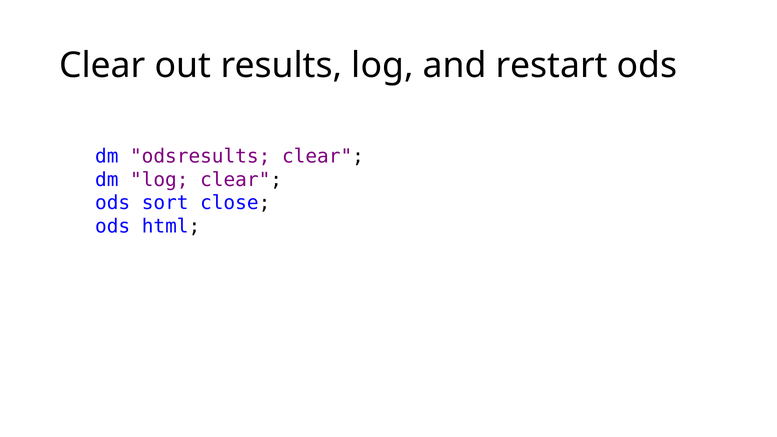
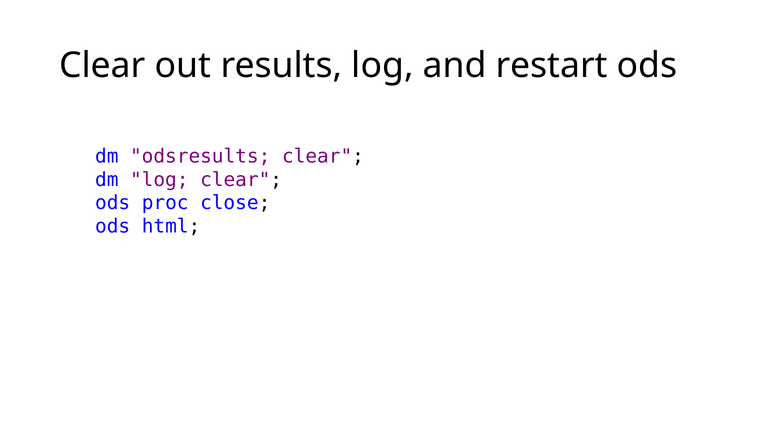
sort: sort -> proc (165, 203)
